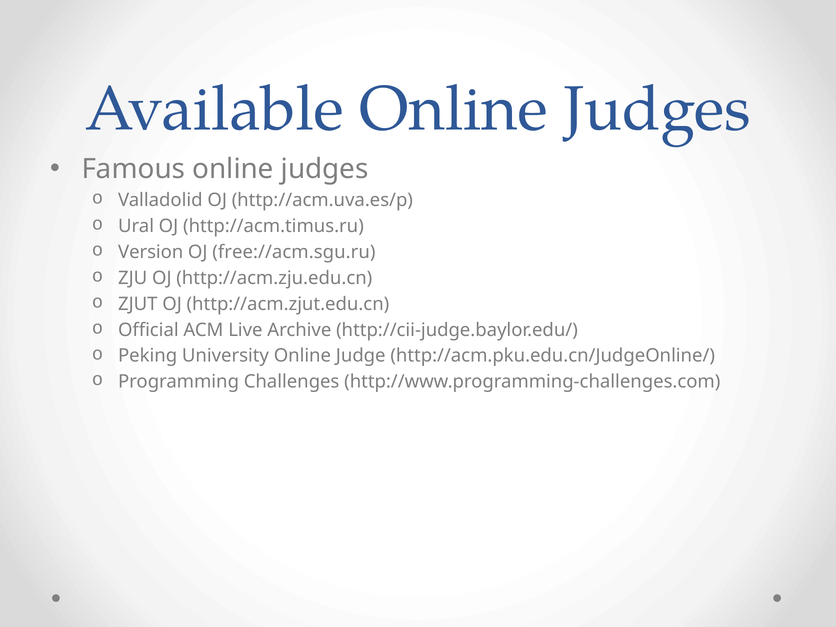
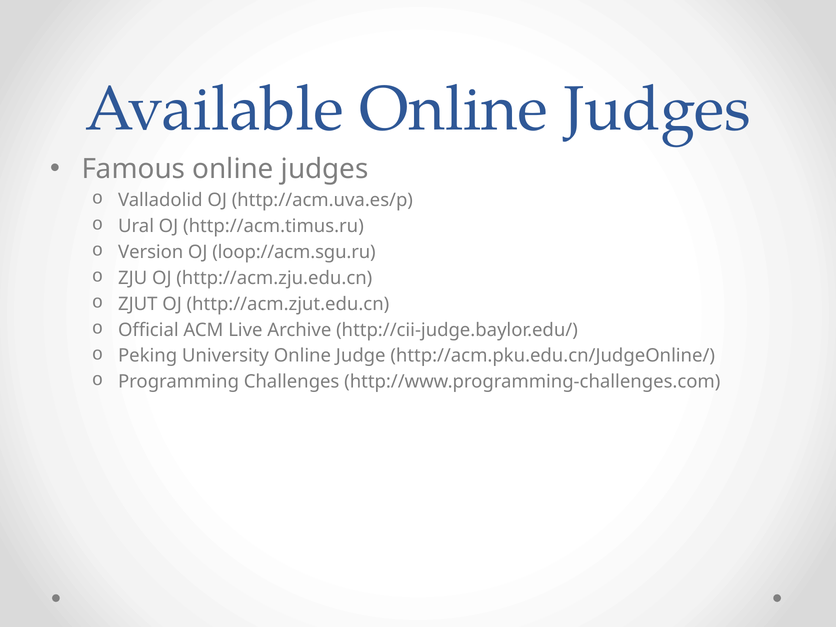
free://acm.sgu.ru: free://acm.sgu.ru -> loop://acm.sgu.ru (294, 252)
